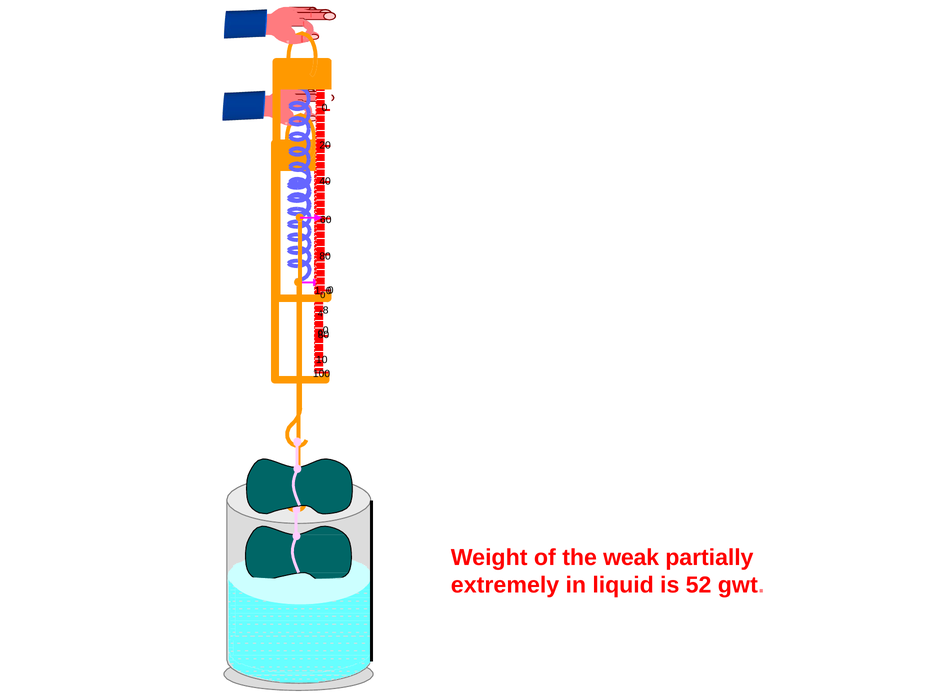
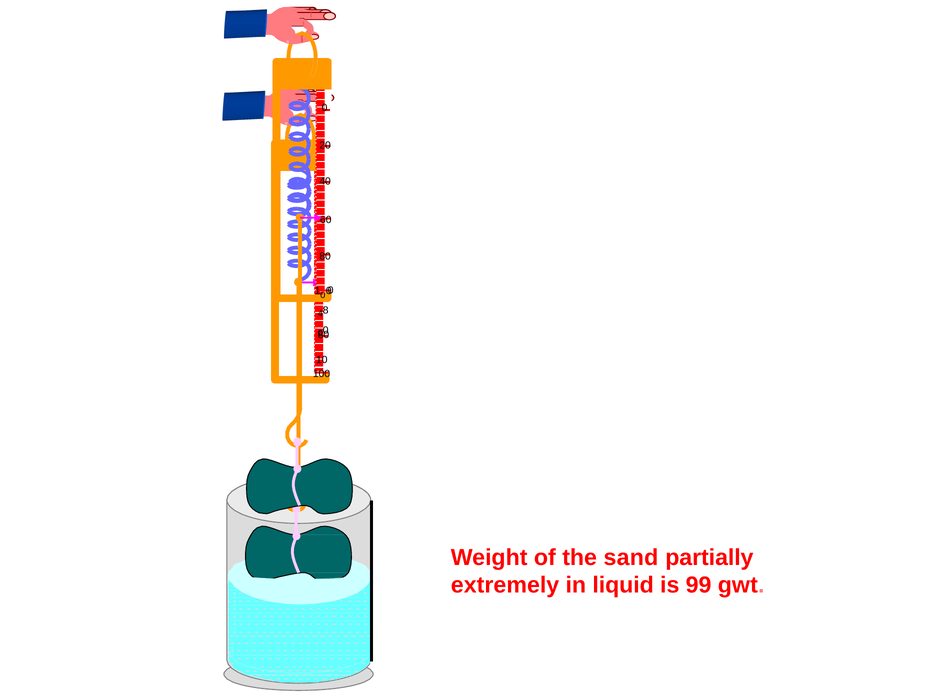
weak: weak -> sand (631, 558)
52: 52 -> 99 (699, 585)
